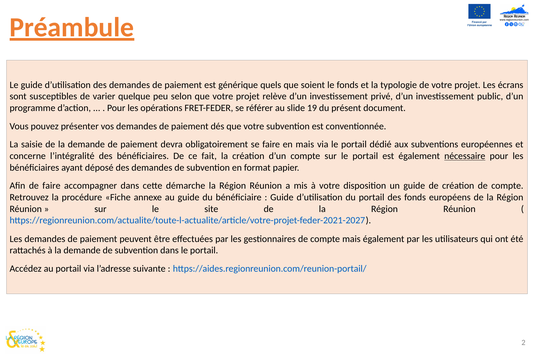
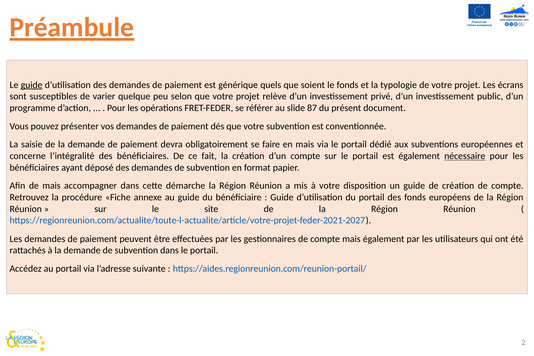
guide underline: none -> present (32, 85)
19: 19 -> 87 (312, 108)
de faire: faire -> mais (51, 186)
